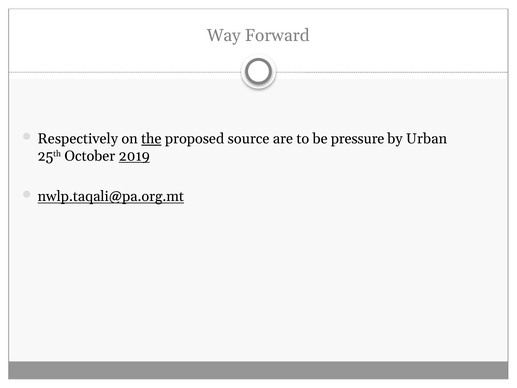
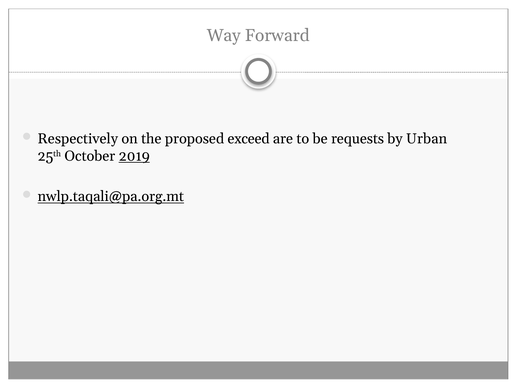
the underline: present -> none (151, 139)
source: source -> exceed (249, 139)
pressure: pressure -> requests (358, 139)
